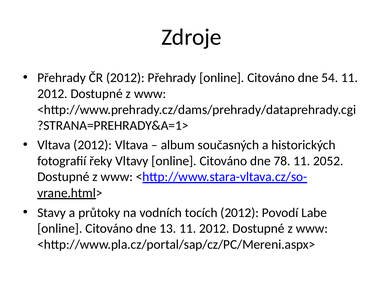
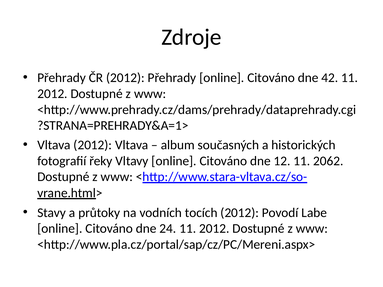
54: 54 -> 42 (330, 78)
78: 78 -> 12 (282, 161)
2052: 2052 -> 2062 (328, 161)
13: 13 -> 24 (168, 229)
